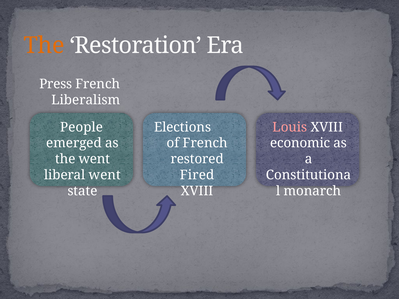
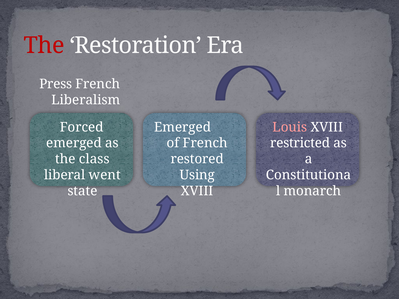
The colour: orange -> red (44, 46)
Elections: Elections -> Emerged (183, 127)
People: People -> Forced (82, 127)
economic: economic -> restricted (300, 143)
the went: went -> class (94, 159)
Fired: Fired -> Using (197, 175)
